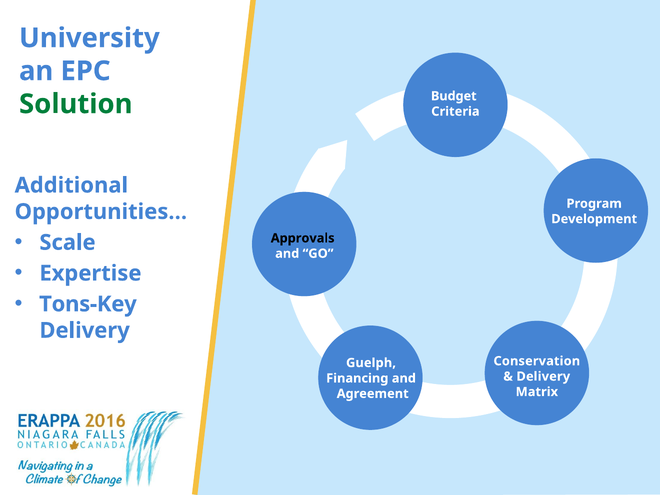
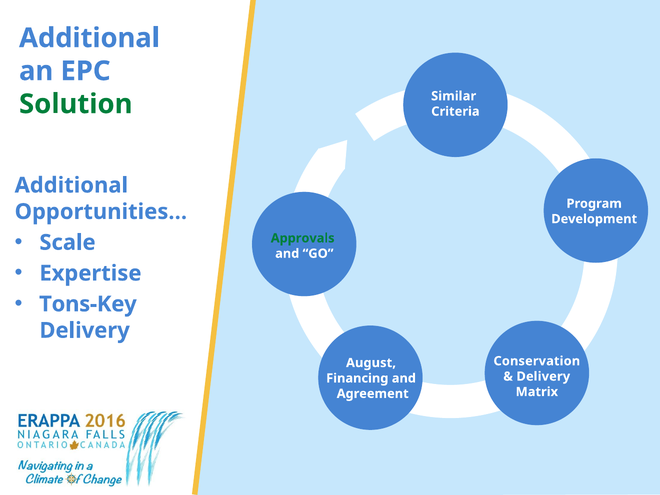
University: University -> Additional (89, 38)
Budget: Budget -> Similar (454, 96)
Approvals colour: black -> green (303, 238)
Guelph: Guelph -> August (371, 363)
